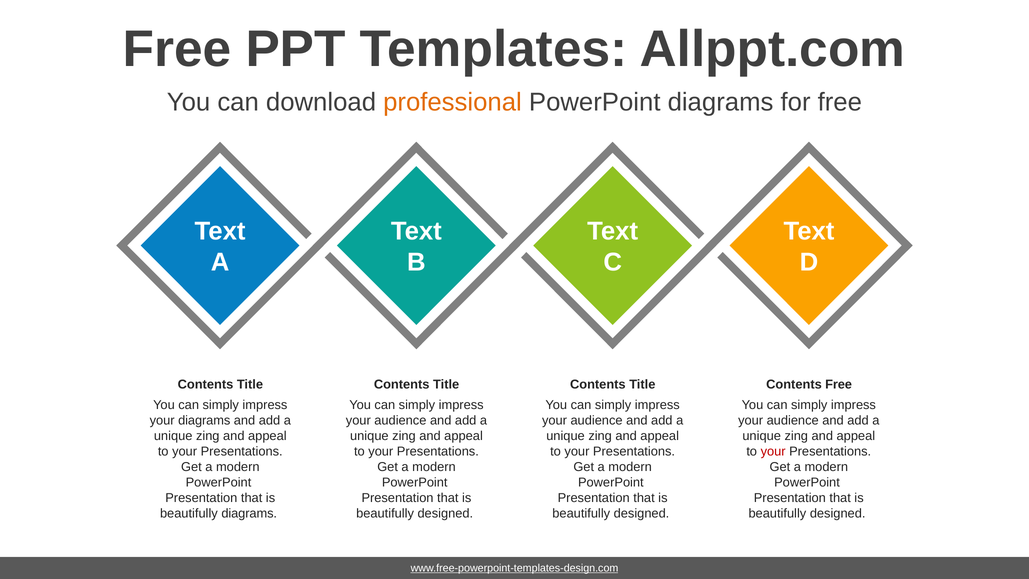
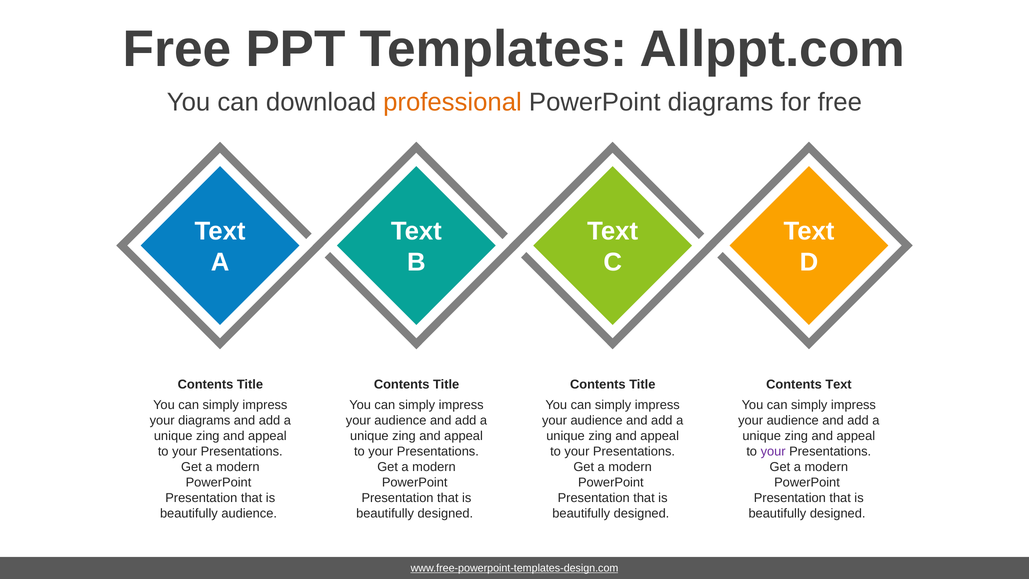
Contents Free: Free -> Text (839, 385)
your colour: red -> purple (773, 451)
beautifully diagrams: diagrams -> audience (249, 513)
